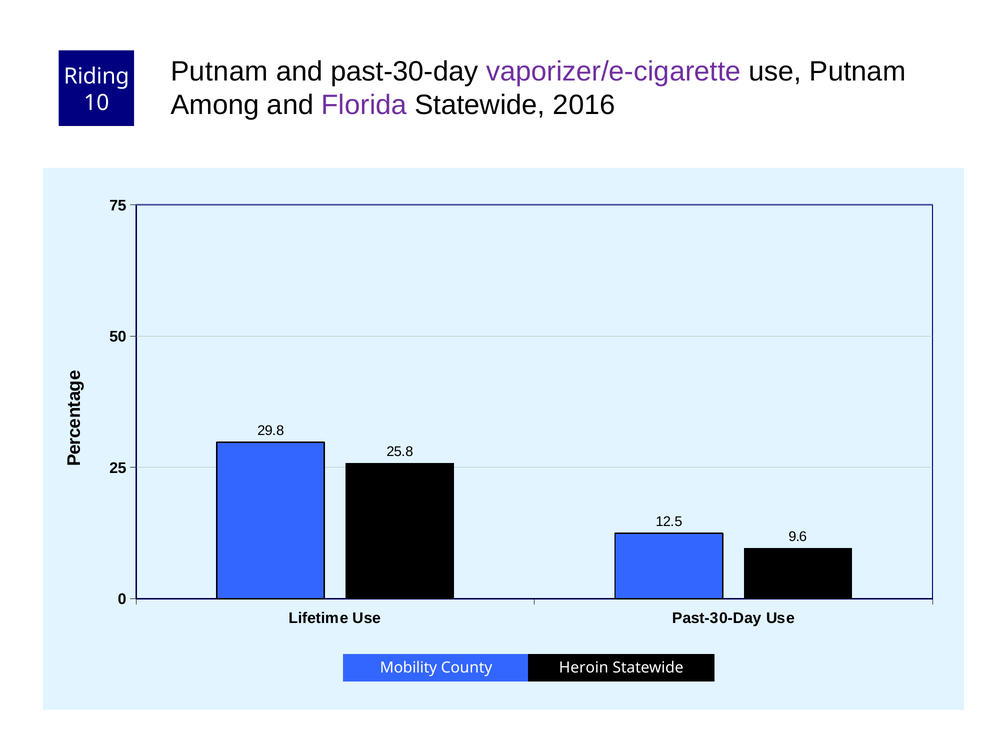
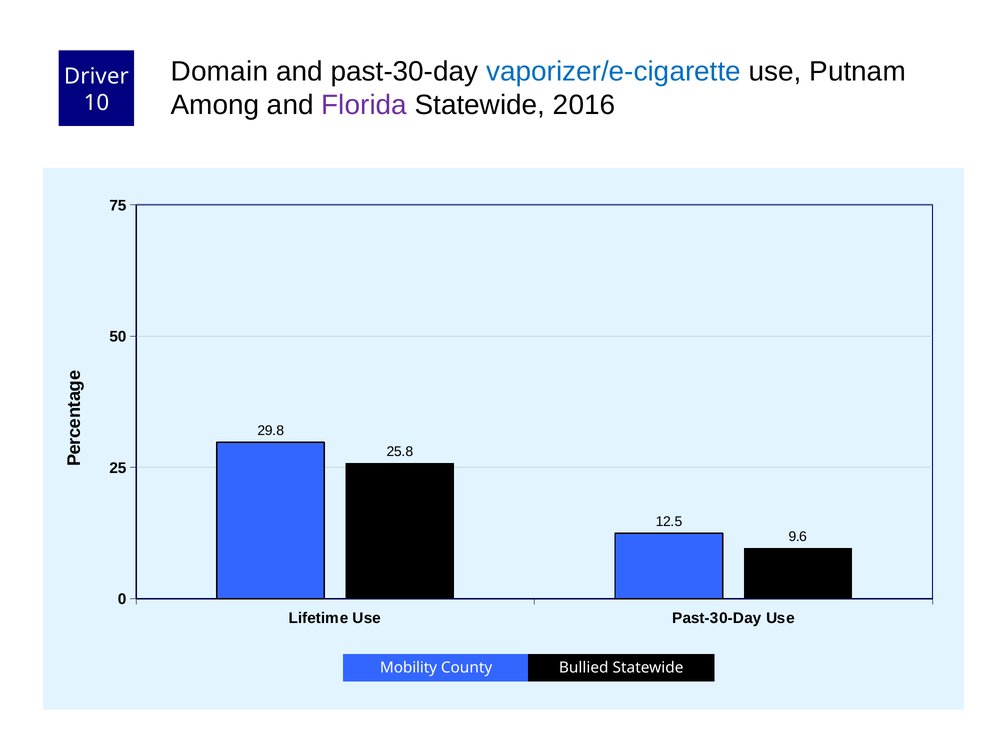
Putnam: Putnam -> Domain (219, 72)
vaporizer/e-cigarette colour: purple -> blue (614, 72)
Riding: Riding -> Driver (96, 76)
Heroin: Heroin -> Bullied (584, 667)
